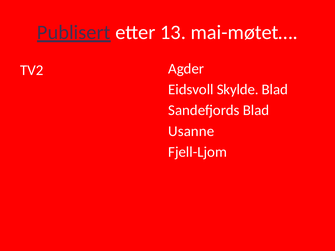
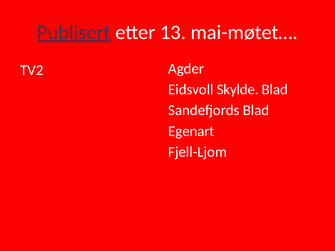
Usanne: Usanne -> Egenart (191, 131)
